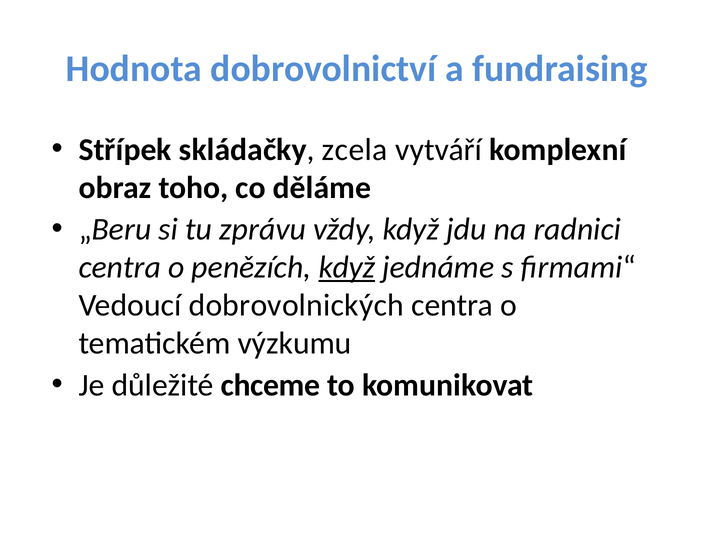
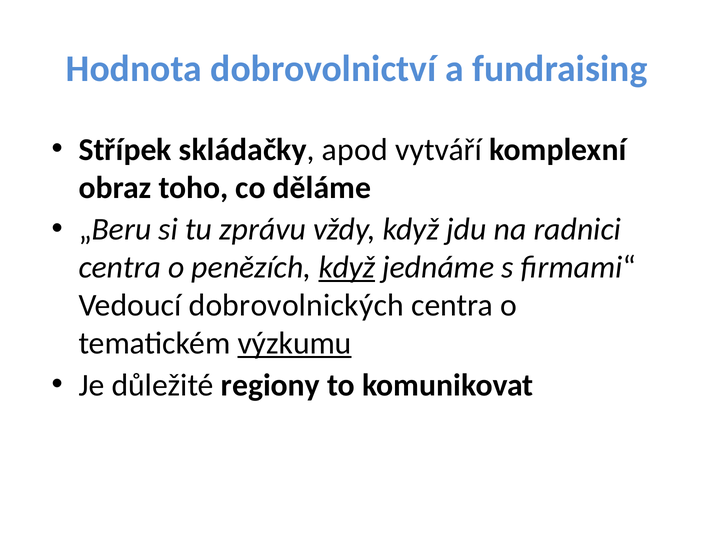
zcela: zcela -> apod (355, 150)
výzkumu underline: none -> present (295, 344)
chceme: chceme -> regiony (270, 385)
